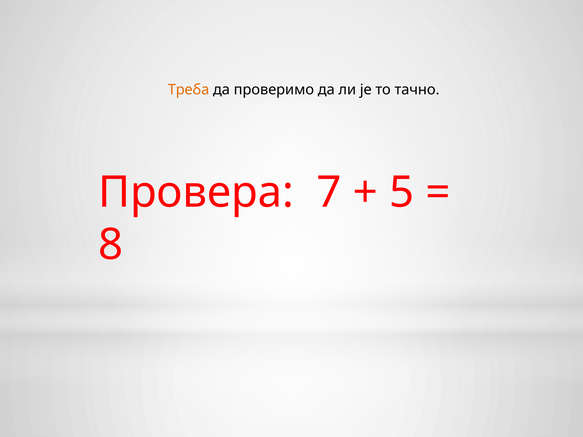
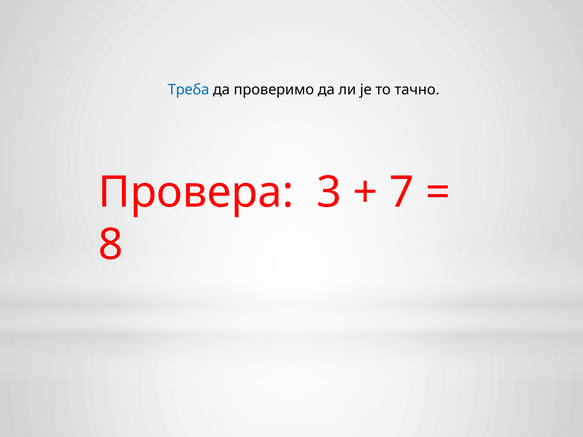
Треба colour: orange -> blue (189, 90)
7: 7 -> 3 (329, 192)
5: 5 -> 7 (402, 192)
